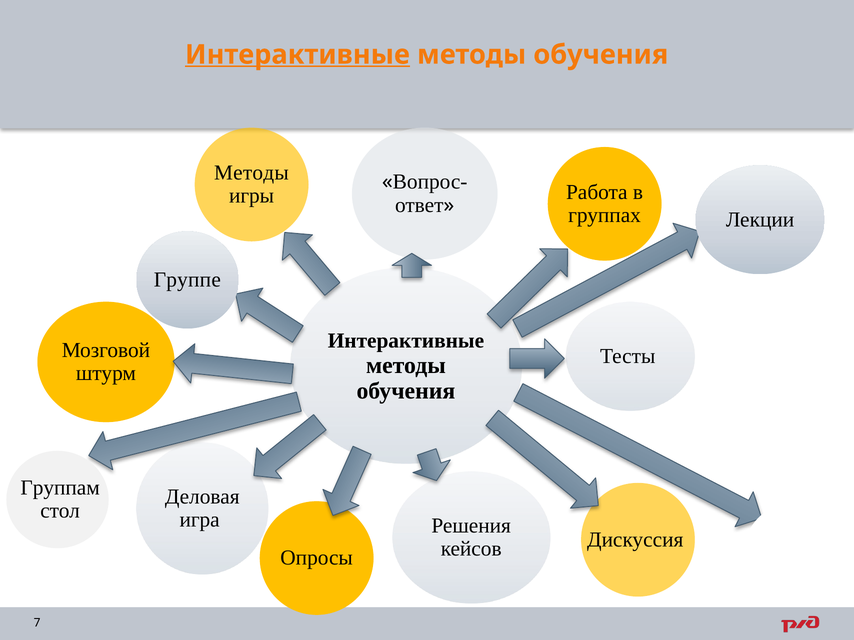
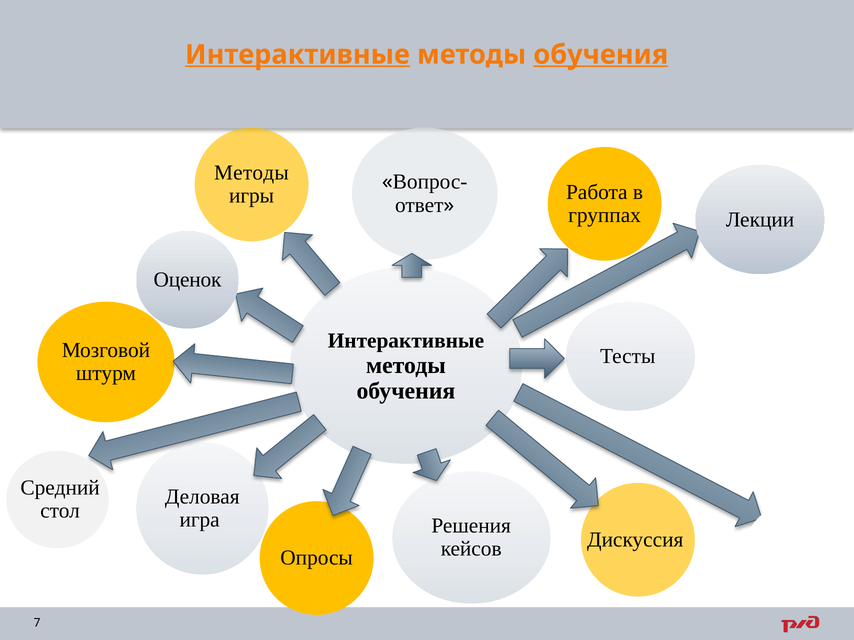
обучения underline: none -> present (601, 55)
Группе: Группе -> Оценок (188, 280)
Группам: Группам -> Средний (60, 488)
